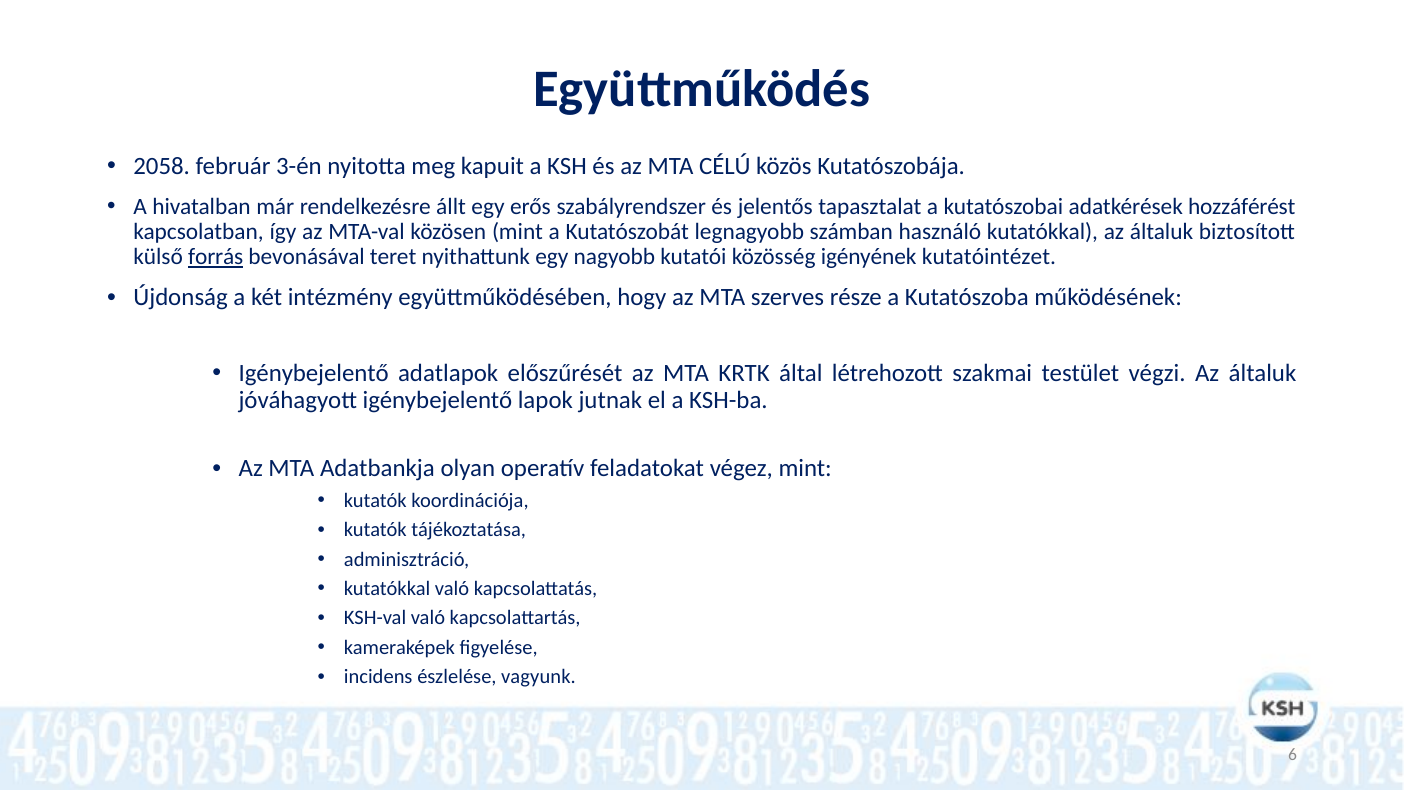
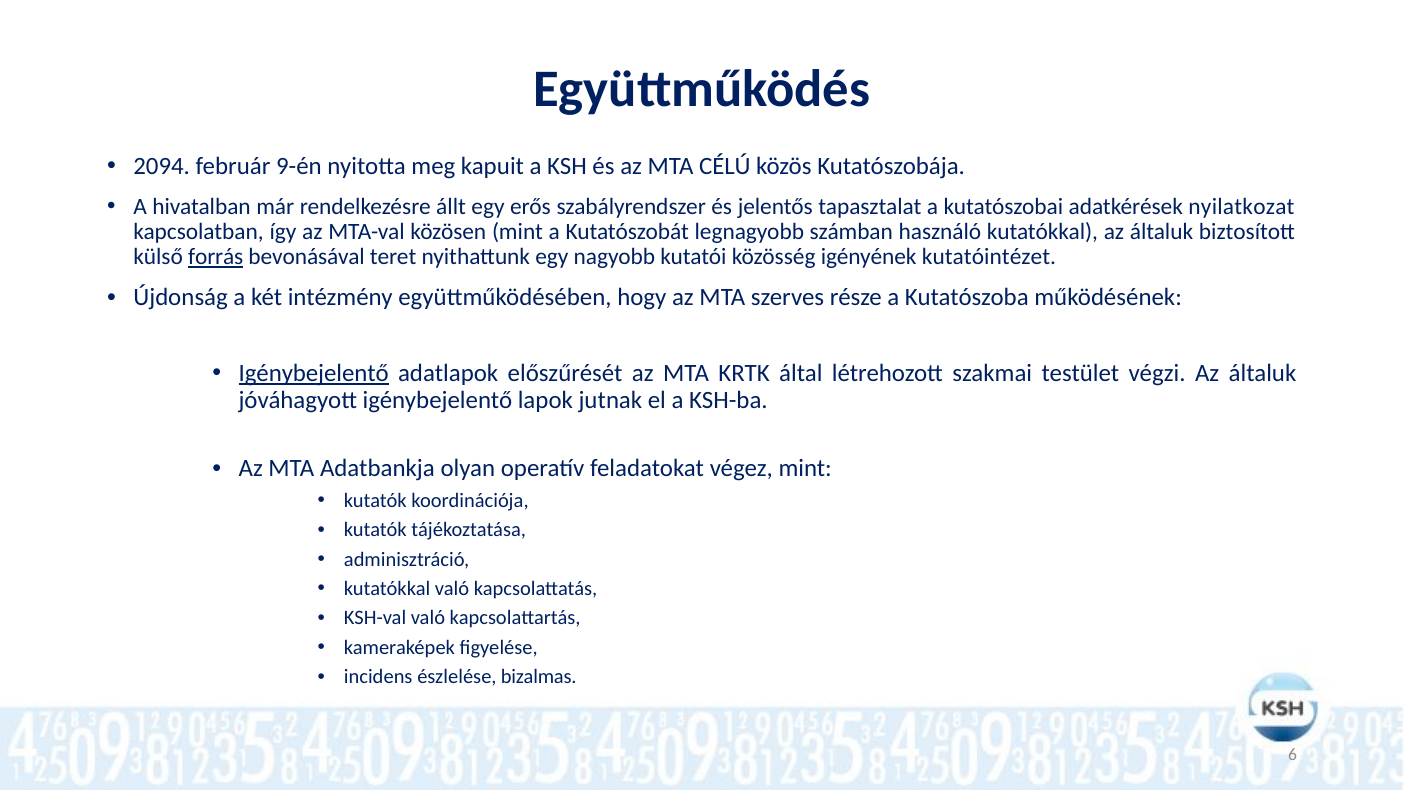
2058: 2058 -> 2094 (162, 166)
3-én: 3-én -> 9-én (299, 166)
hozzáférést: hozzáférést -> nyilatkozat (1242, 206)
Igénybejelentő underline: none -> present (314, 373)
vagyunk: vagyunk -> bizalmas (539, 677)
